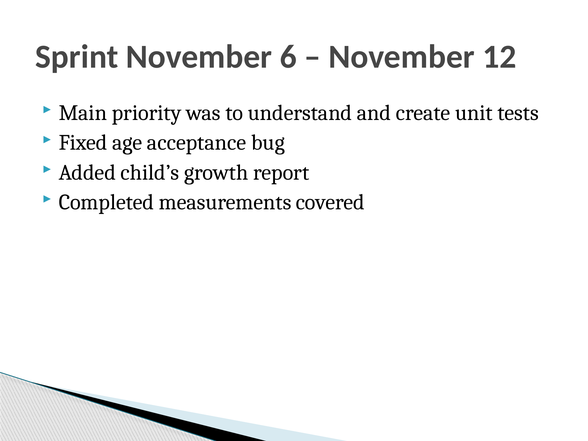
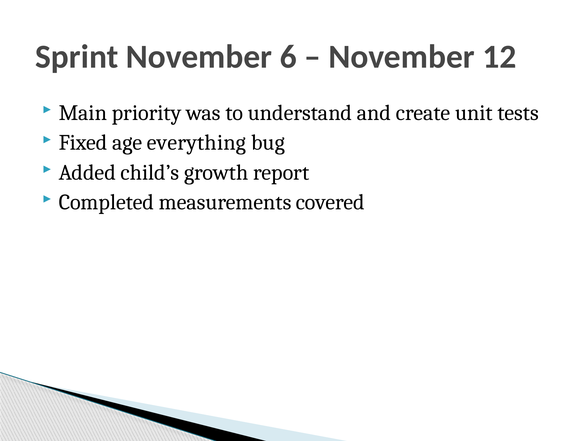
acceptance: acceptance -> everything (197, 143)
